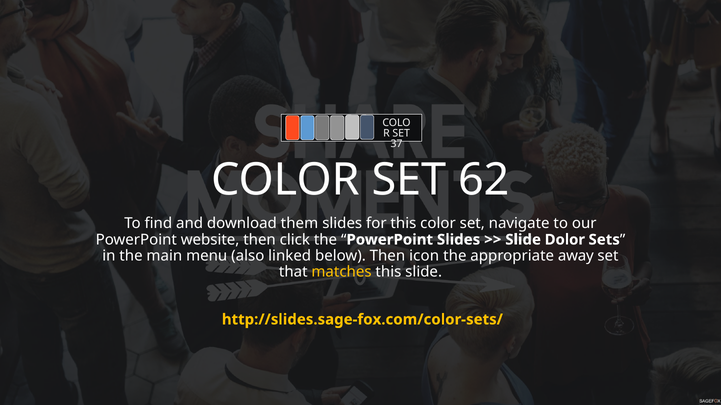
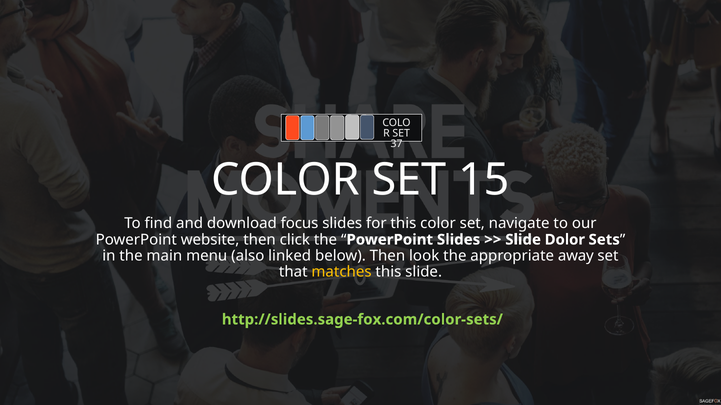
62: 62 -> 15 (484, 180)
them: them -> focus (300, 224)
icon: icon -> look (424, 256)
http://slides.sage-fox.com/color-sets/ colour: yellow -> light green (362, 320)
